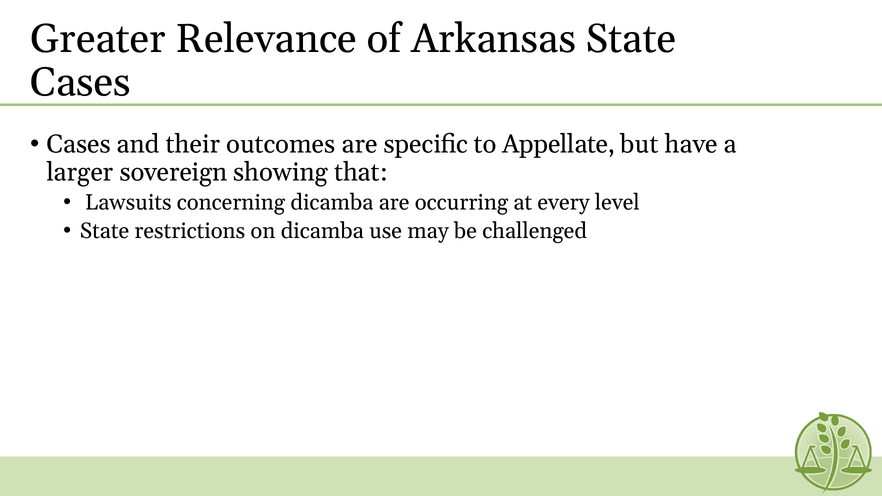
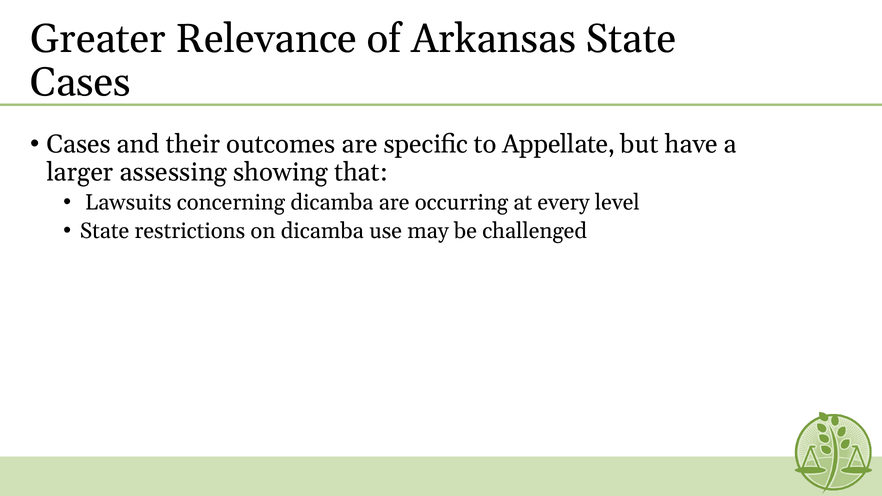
sovereign: sovereign -> assessing (173, 172)
